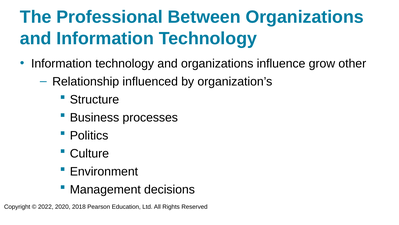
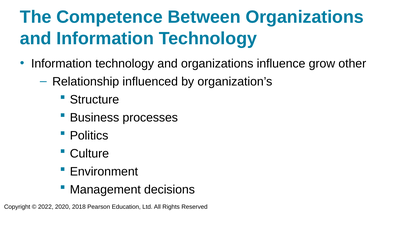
Professional: Professional -> Competence (110, 17)
